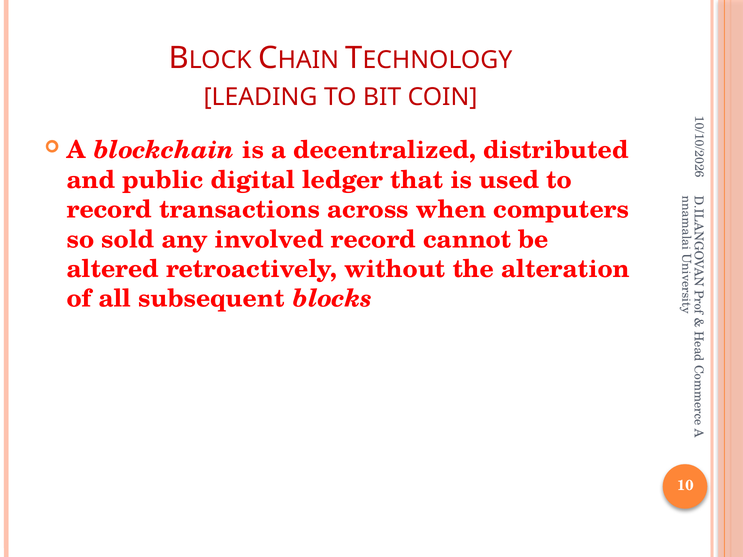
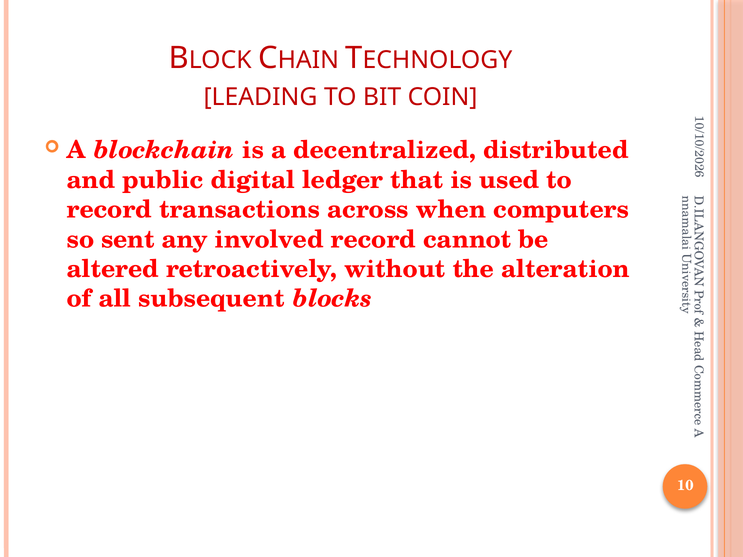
sold: sold -> sent (128, 239)
